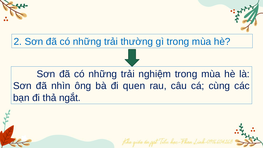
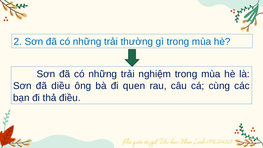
nhìn: nhìn -> diều (61, 86)
ngắt: ngắt -> điều (70, 98)
